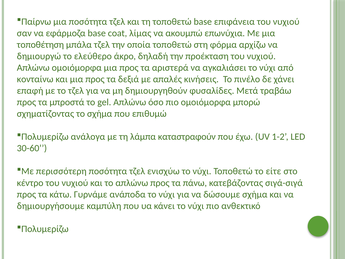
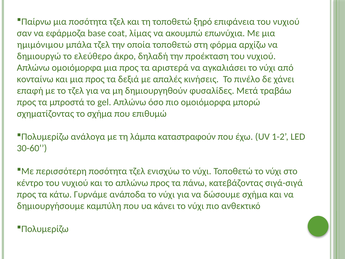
τοποθετώ base: base -> ξηρό (203, 22)
τοποθέτηση: τοποθέτηση -> ημιμόνιμου (40, 45)
Τοποθετώ το είτε: είτε -> νύχι (274, 171)
